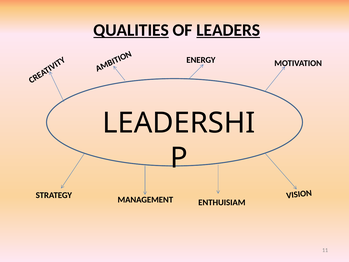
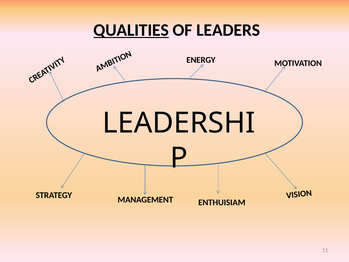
LEADERS underline: present -> none (228, 30)
